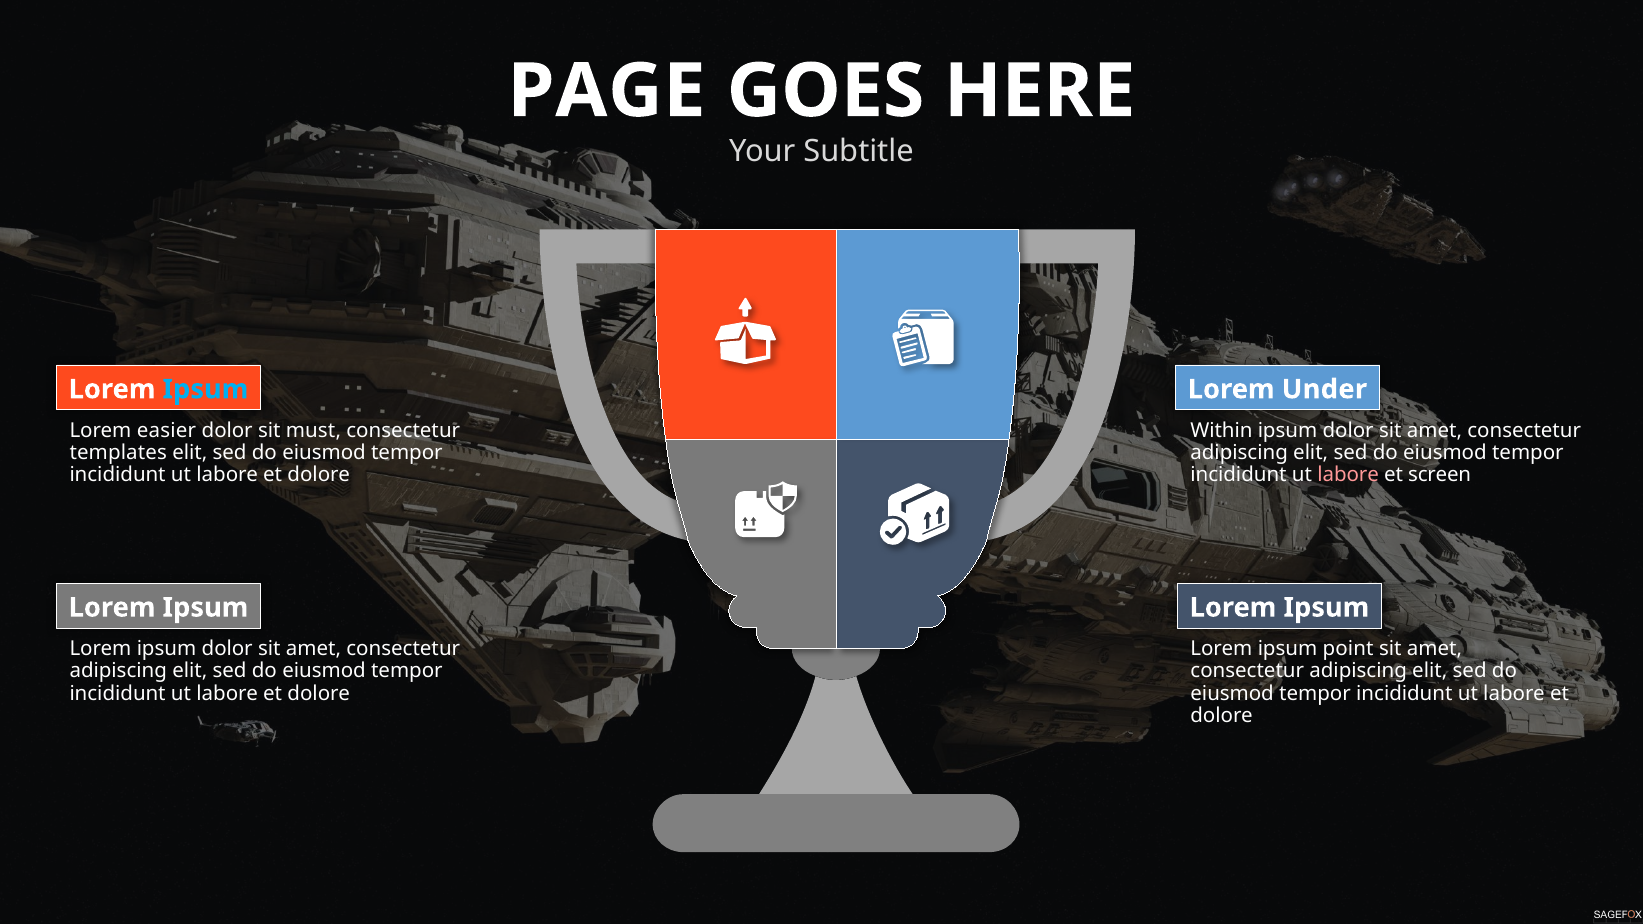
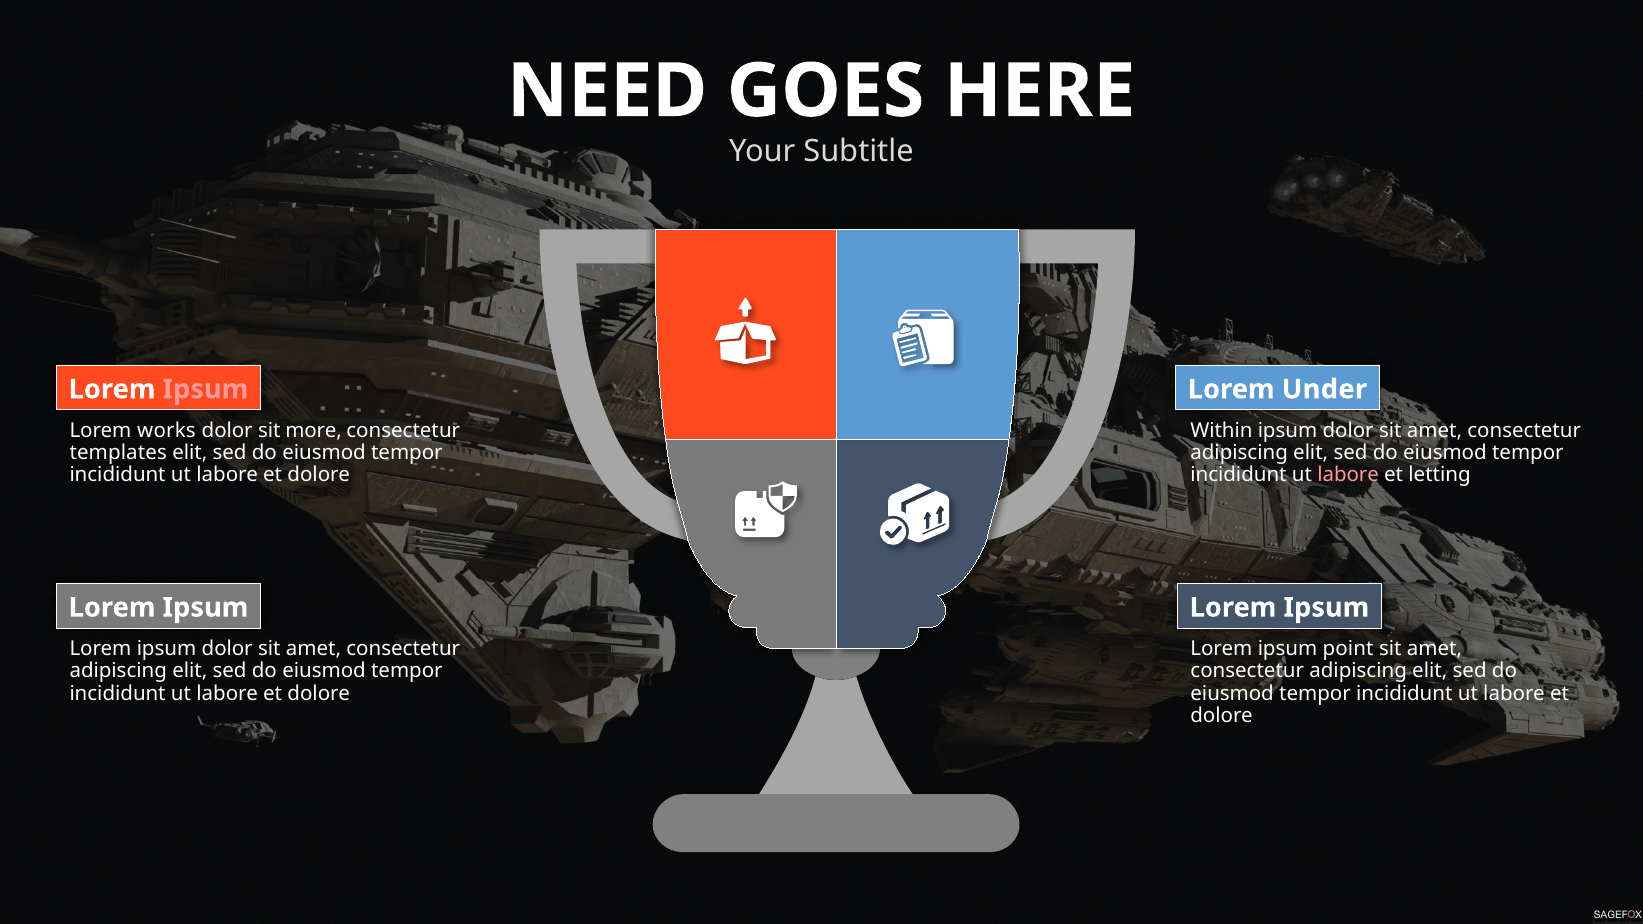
PAGE: PAGE -> NEED (607, 91)
Ipsum colour: light blue -> pink (205, 389)
easier: easier -> works (166, 431)
must: must -> more (314, 431)
screen: screen -> letting (1440, 475)
